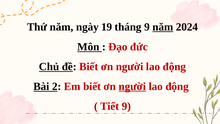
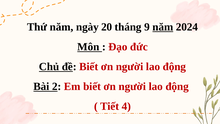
19: 19 -> 20 (107, 27)
người underline: present -> none (132, 86)
Tiết 9: 9 -> 4 (126, 106)
